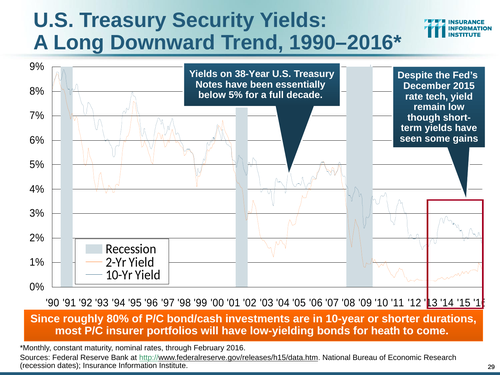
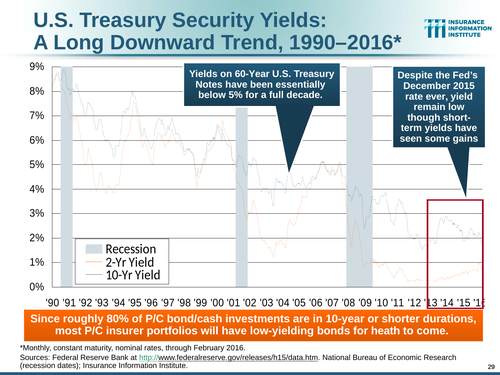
38-Year: 38-Year -> 60-Year (252, 74)
tech: tech -> ever (437, 96)
